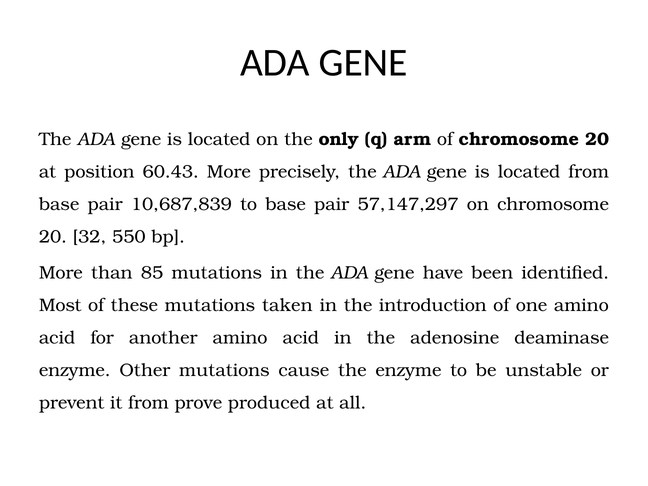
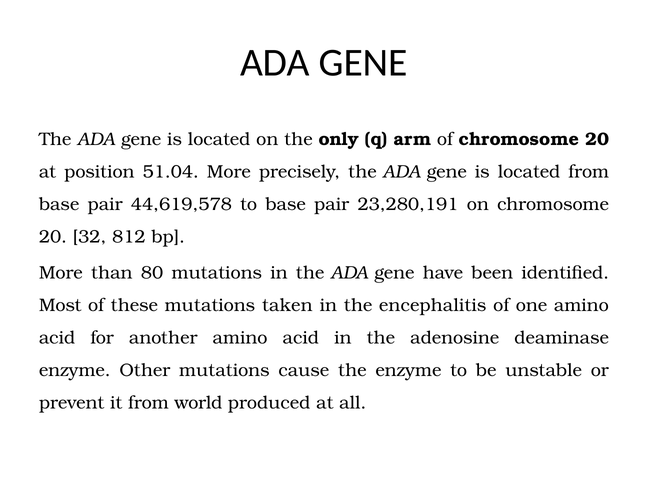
60.43: 60.43 -> 51.04 (171, 172)
10,687,839: 10,687,839 -> 44,619,578 (181, 204)
57,147,297: 57,147,297 -> 23,280,191 (408, 204)
550: 550 -> 812 (129, 237)
85: 85 -> 80 (152, 273)
introduction: introduction -> encephalitis (433, 305)
prove: prove -> world (198, 403)
